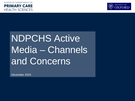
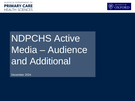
Channels: Channels -> Audience (68, 50)
Concerns: Concerns -> Additional (50, 61)
